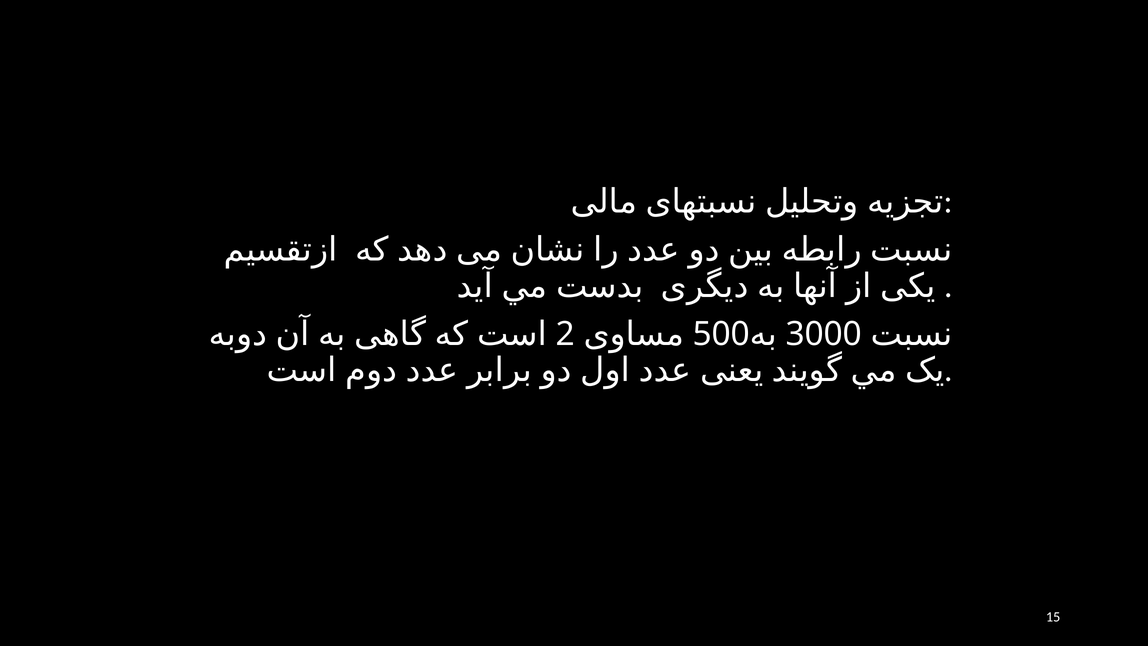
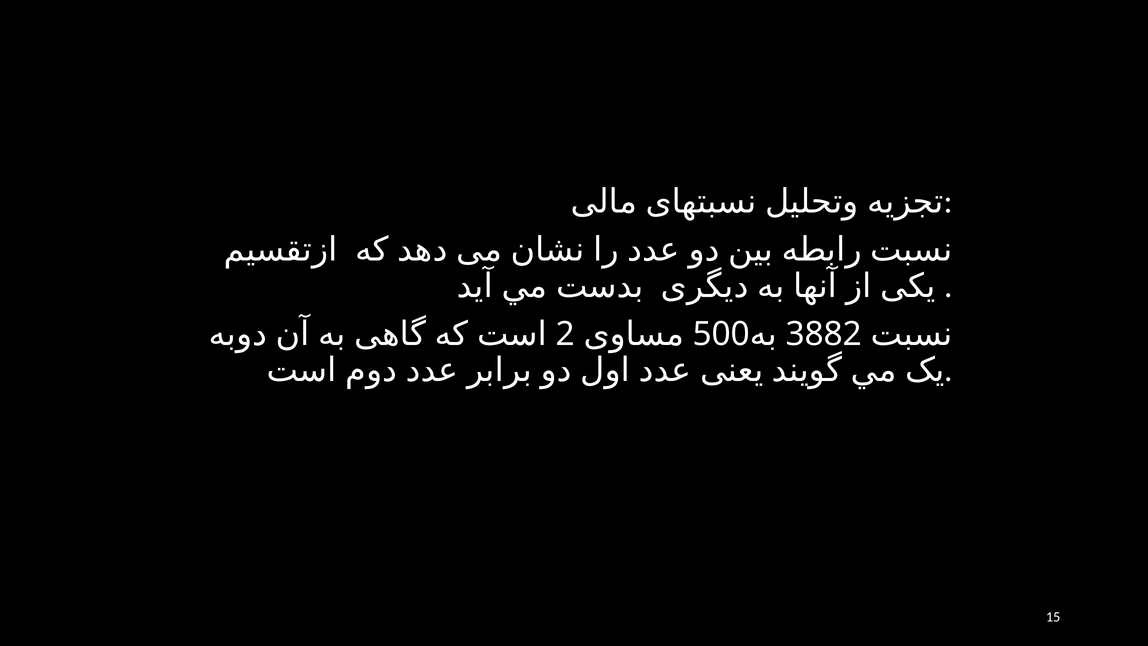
3000: 3000 -> 3882 (824, 334)
